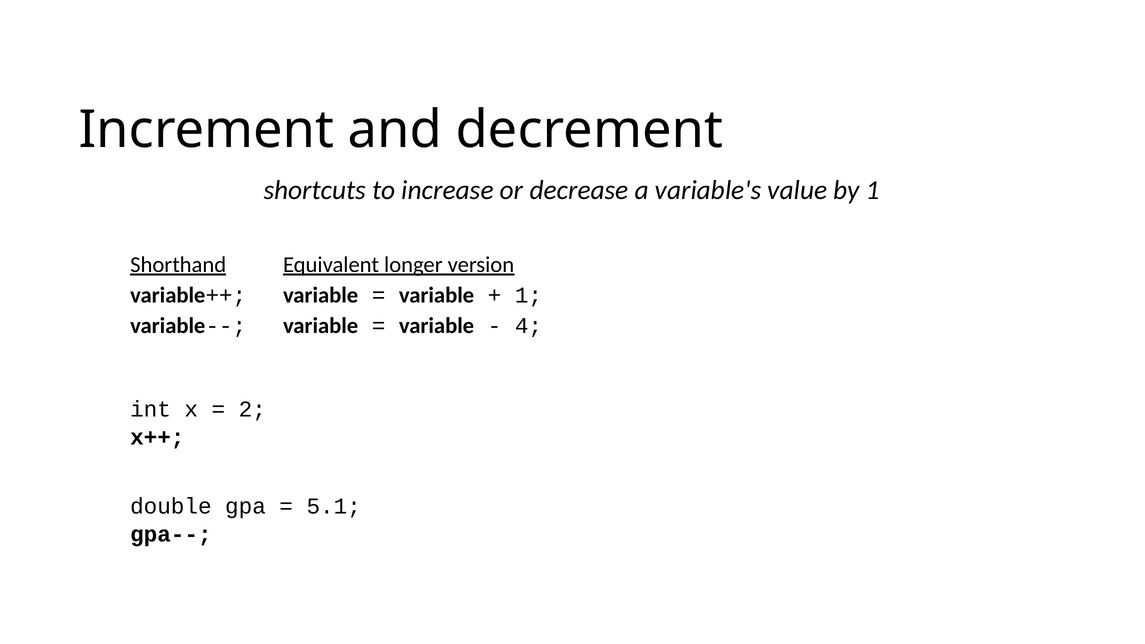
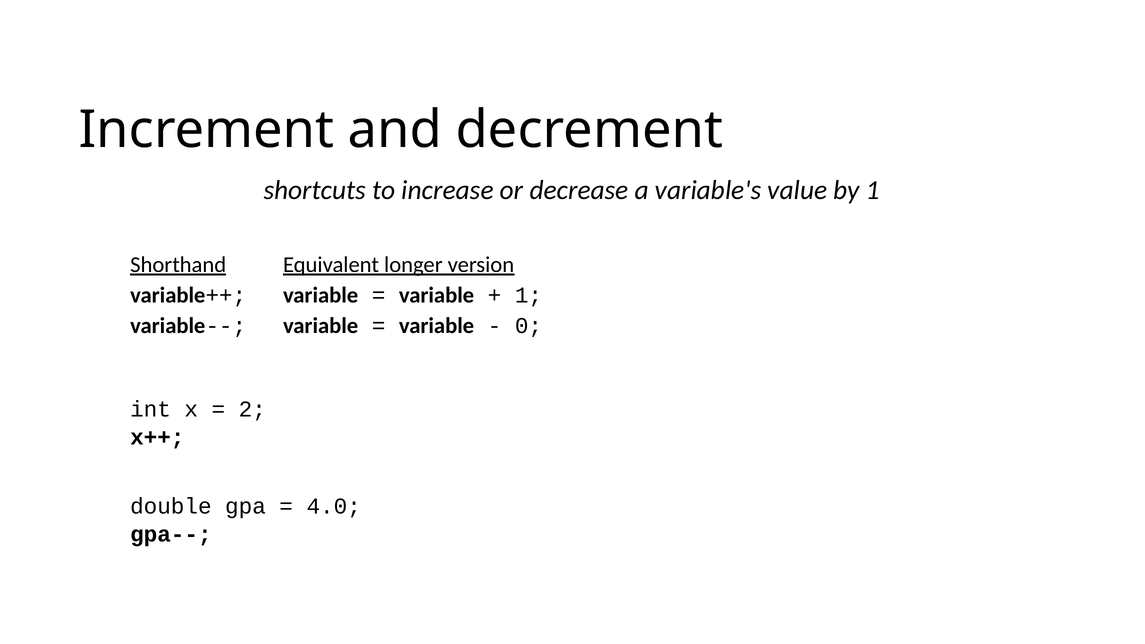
4: 4 -> 0 (528, 326)
5.1: 5.1 -> 4.0 (334, 506)
